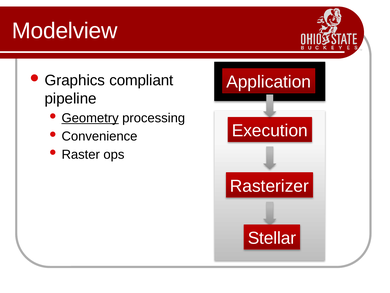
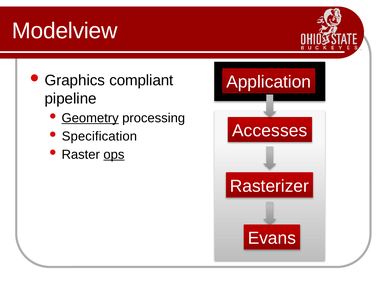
Execution: Execution -> Accesses (270, 131)
Convenience: Convenience -> Specification (99, 136)
ops underline: none -> present (114, 154)
Stellar: Stellar -> Evans (272, 238)
